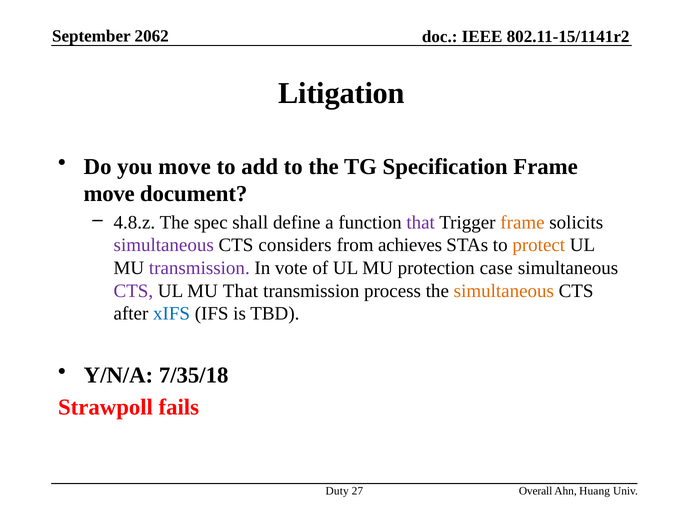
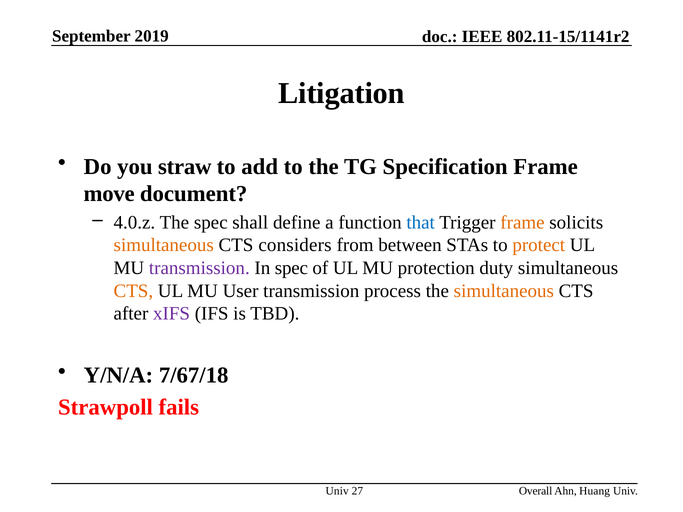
2062: 2062 -> 2019 (152, 36)
you move: move -> straw (185, 167)
4.8.z: 4.8.z -> 4.0.z (134, 223)
that colour: purple -> blue (421, 223)
simultaneous colour: purple -> orange (164, 245)
achieves: achieves -> between (410, 245)
In vote: vote -> spec (291, 268)
case: case -> duty (496, 268)
CTS colour: purple -> orange (133, 291)
MU That: That -> User (241, 291)
xIFS colour: blue -> purple (172, 314)
7/35/18: 7/35/18 -> 7/67/18 (194, 375)
Duty: Duty -> Univ (337, 491)
